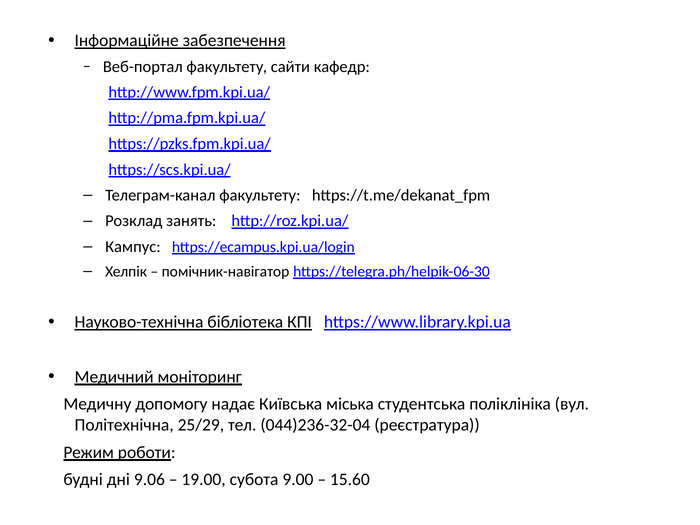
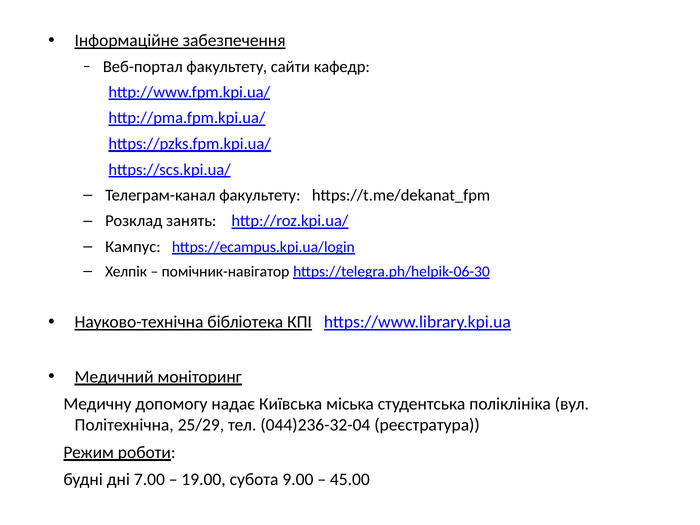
9.06: 9.06 -> 7.00 (149, 480)
15.60: 15.60 -> 45.00 (350, 480)
